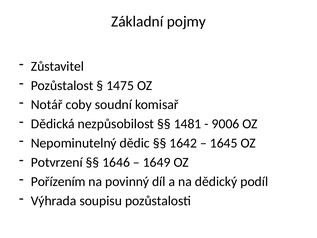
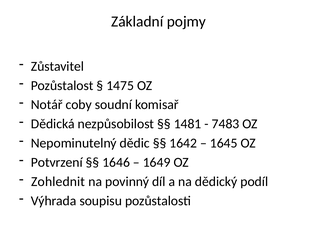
9006: 9006 -> 7483 (226, 124)
Pořízením: Pořízením -> Zohlednit (58, 181)
